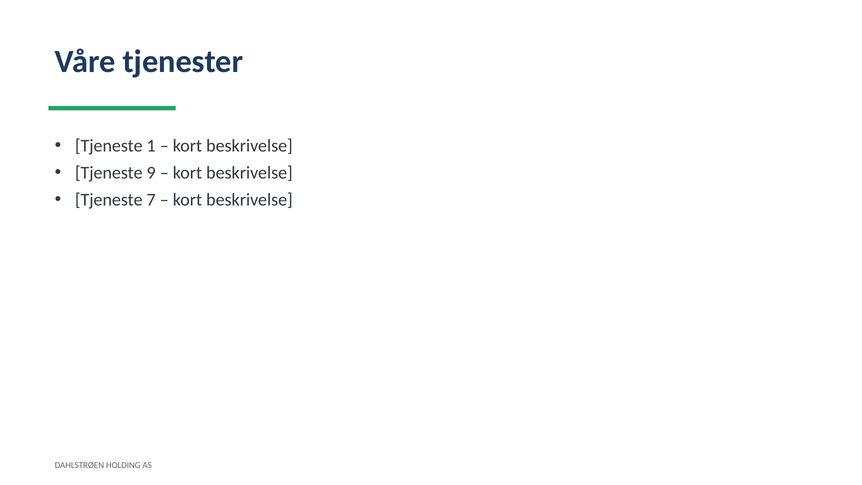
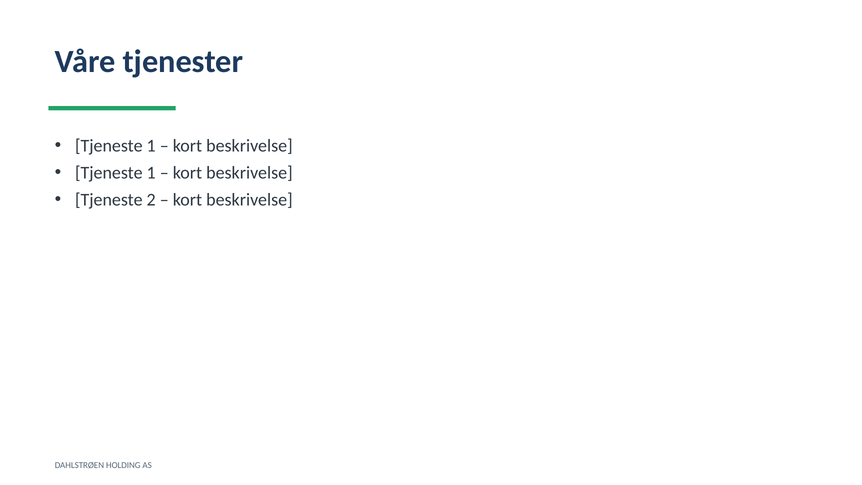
9: 9 -> 1 (151, 173)
7: 7 -> 2 (151, 200)
